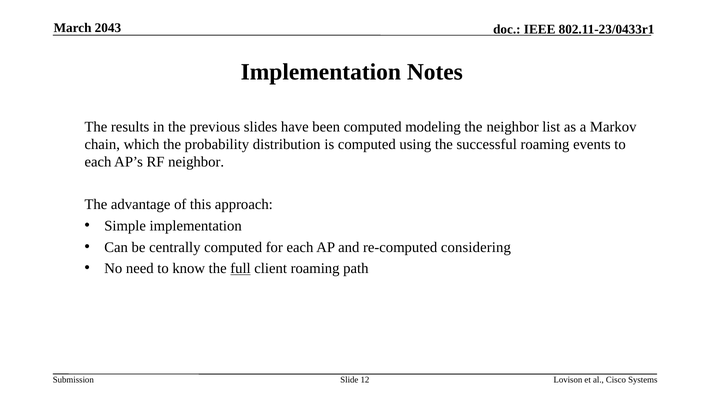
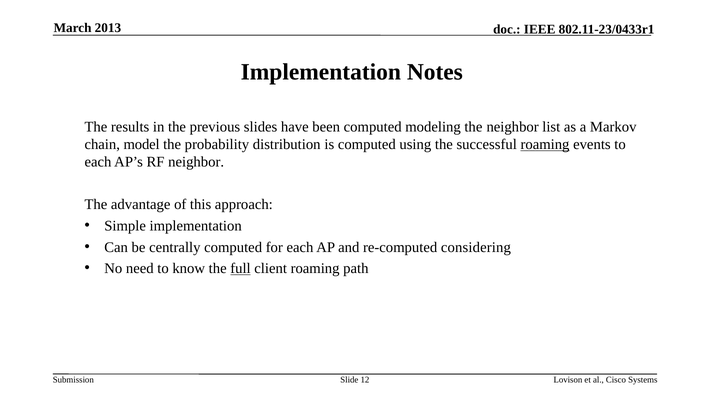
2043: 2043 -> 2013 (108, 28)
which: which -> model (142, 144)
roaming underline: none -> present (545, 144)
